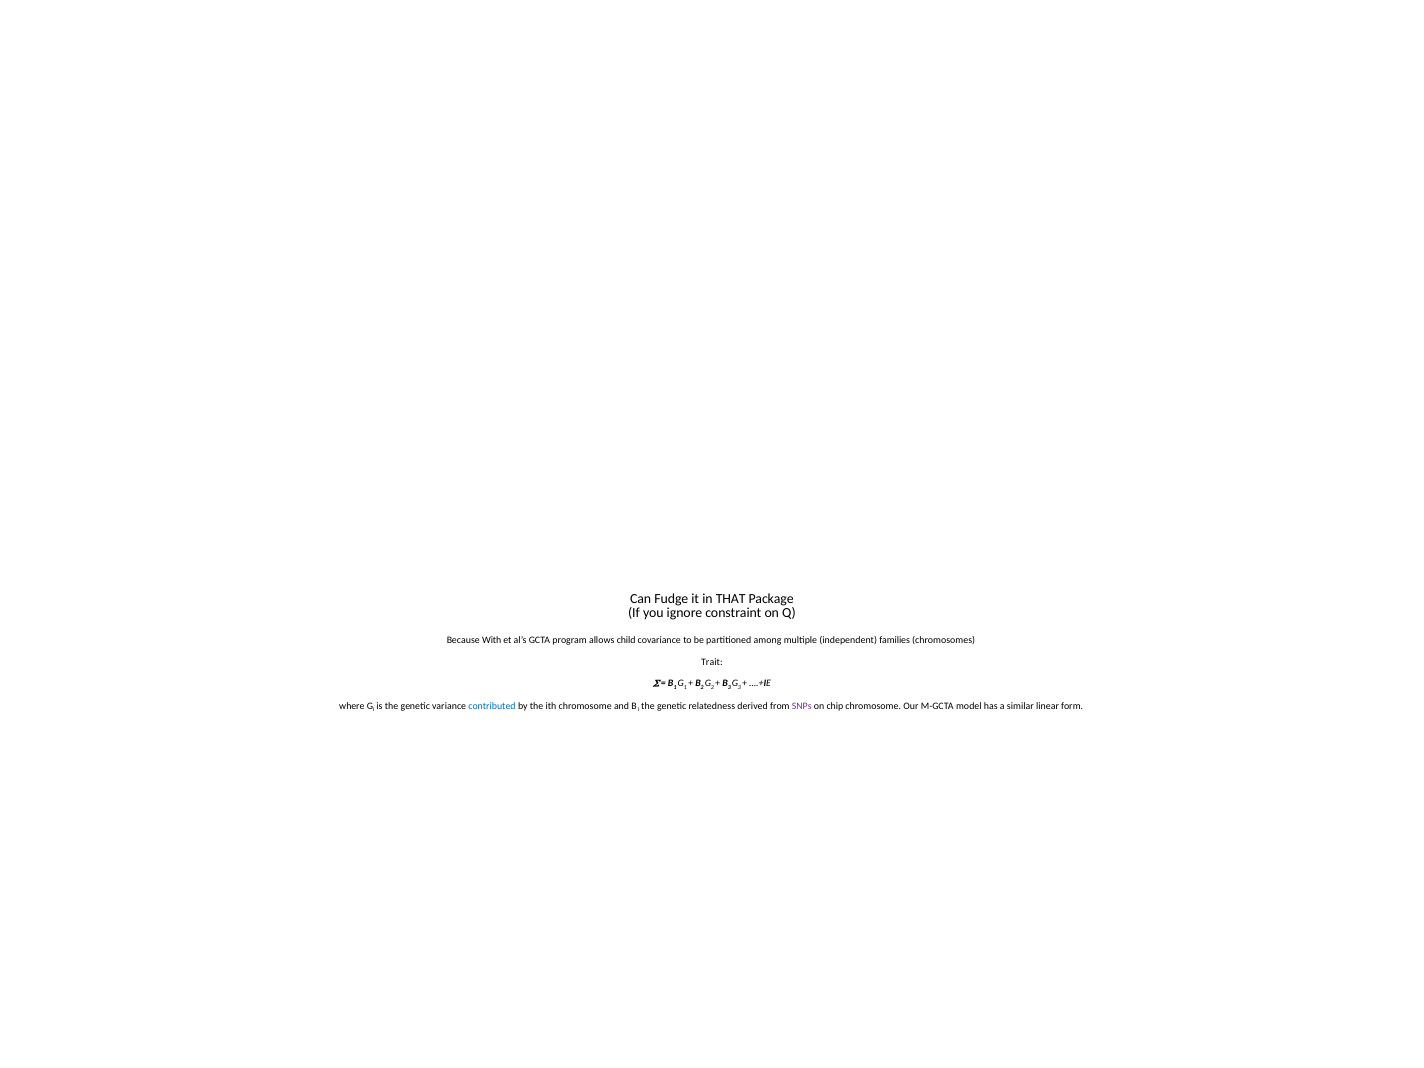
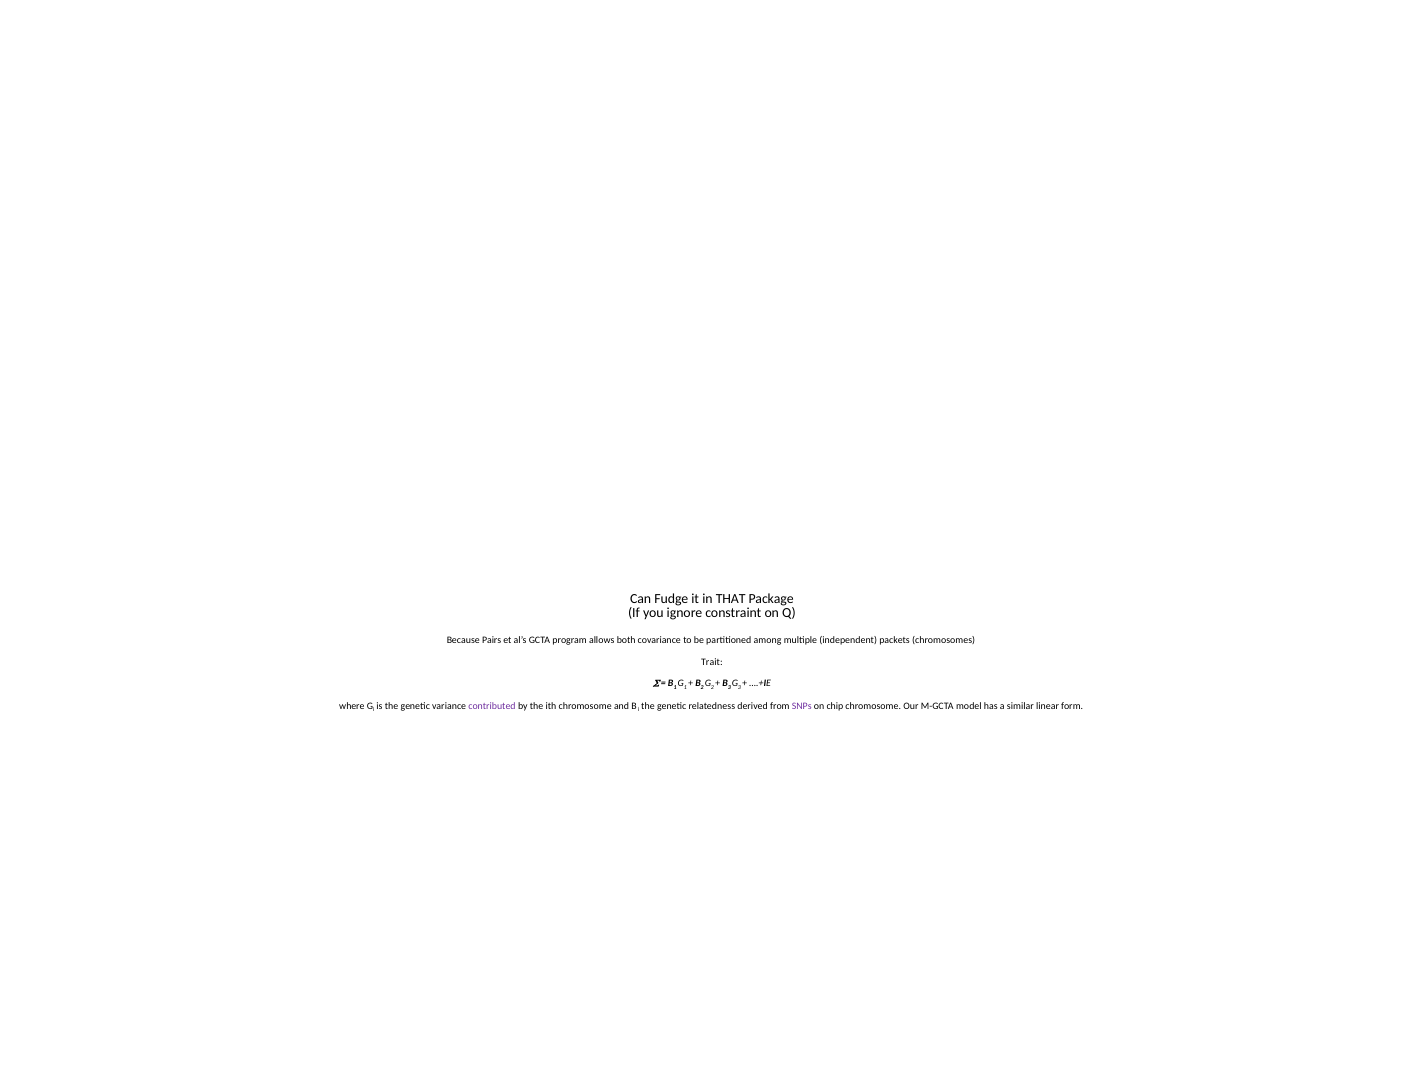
With: With -> Pairs (492, 641)
child: child -> both (626, 641)
families: families -> packets (895, 641)
contributed colour: blue -> purple (492, 706)
